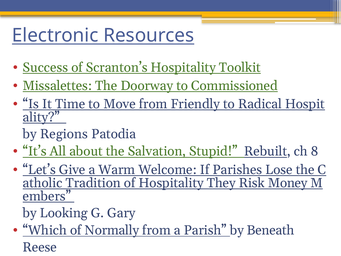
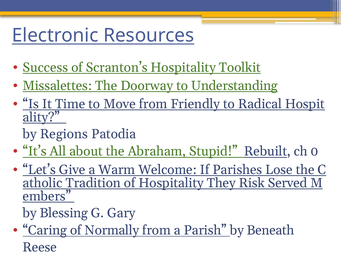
Commissioned: Commissioned -> Understanding (234, 86)
Salvation: Salvation -> Abraham (157, 151)
8: 8 -> 0 (314, 151)
Money: Money -> Served (288, 183)
Looking: Looking -> Blessing (64, 213)
Which: Which -> Caring (45, 230)
